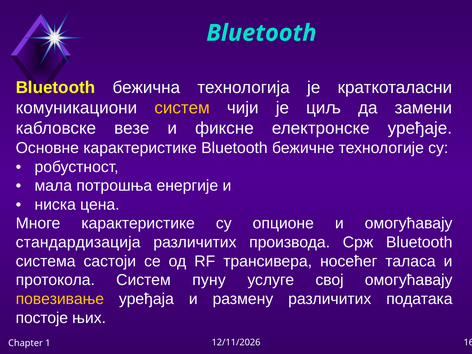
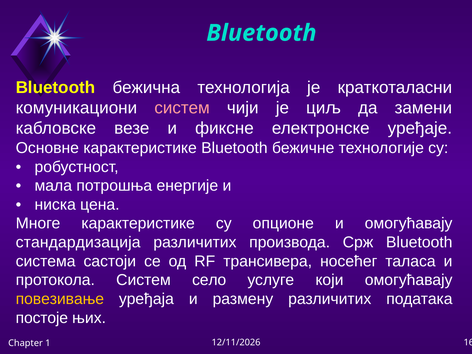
систем colour: yellow -> pink (182, 108)
пуну: пуну -> село (209, 280)
свој: свој -> који (329, 280)
